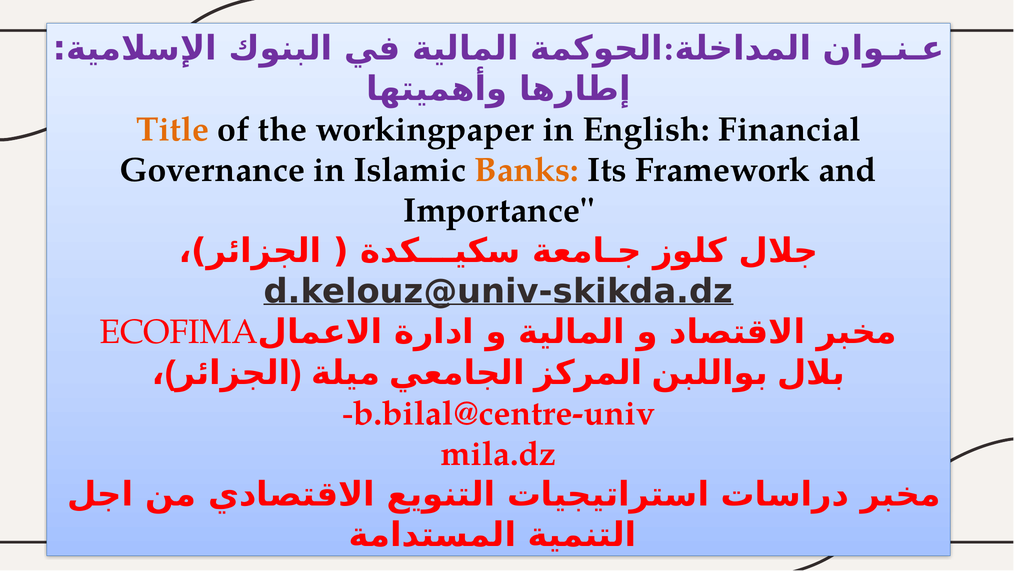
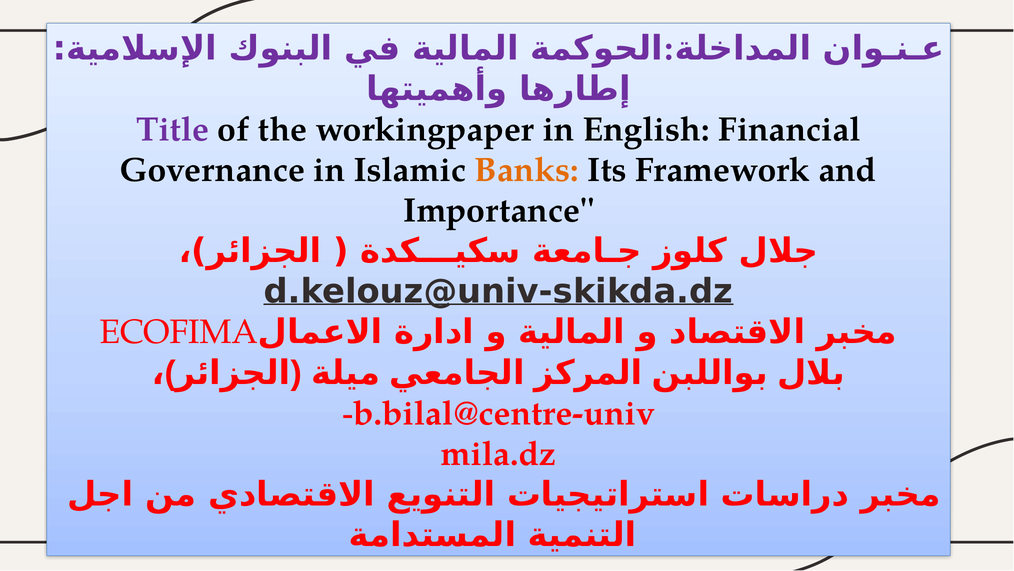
Title colour: orange -> purple (173, 129)
